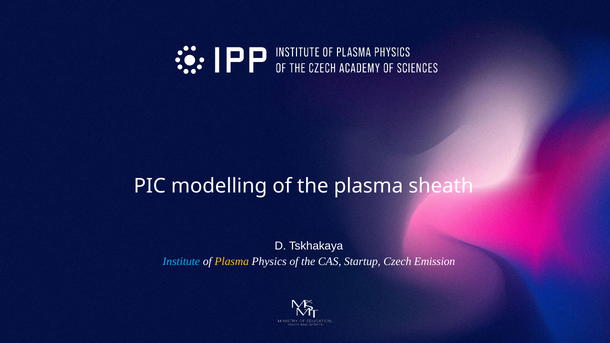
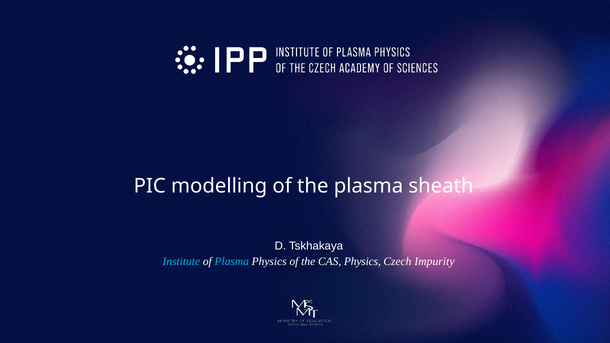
Plasma colour: yellow -> light blue (232, 262)
CAS Startup: Startup -> Physics (362, 262)
Emission: Emission -> Impurity (434, 262)
